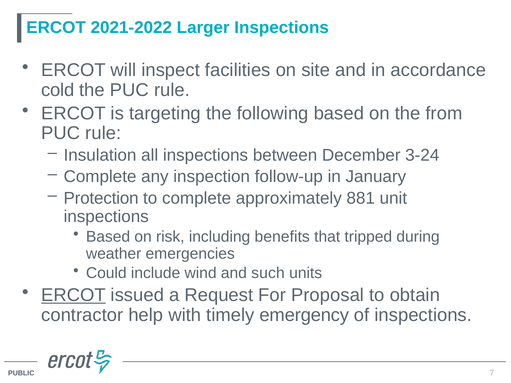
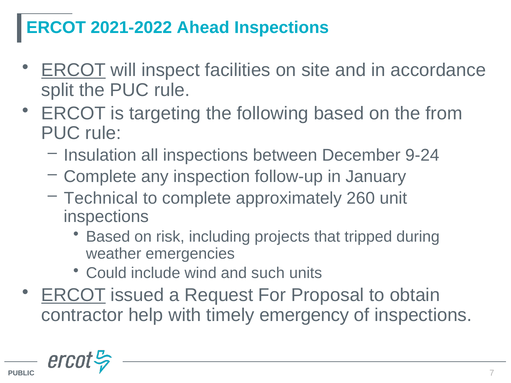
Larger: Larger -> Ahead (203, 28)
ERCOT underline: none -> present (73, 70)
cold: cold -> split (58, 90)
3-24: 3-24 -> 9-24 (422, 155)
Protection: Protection -> Technical (101, 198)
881: 881 -> 260 (361, 198)
benefits: benefits -> projects (282, 237)
